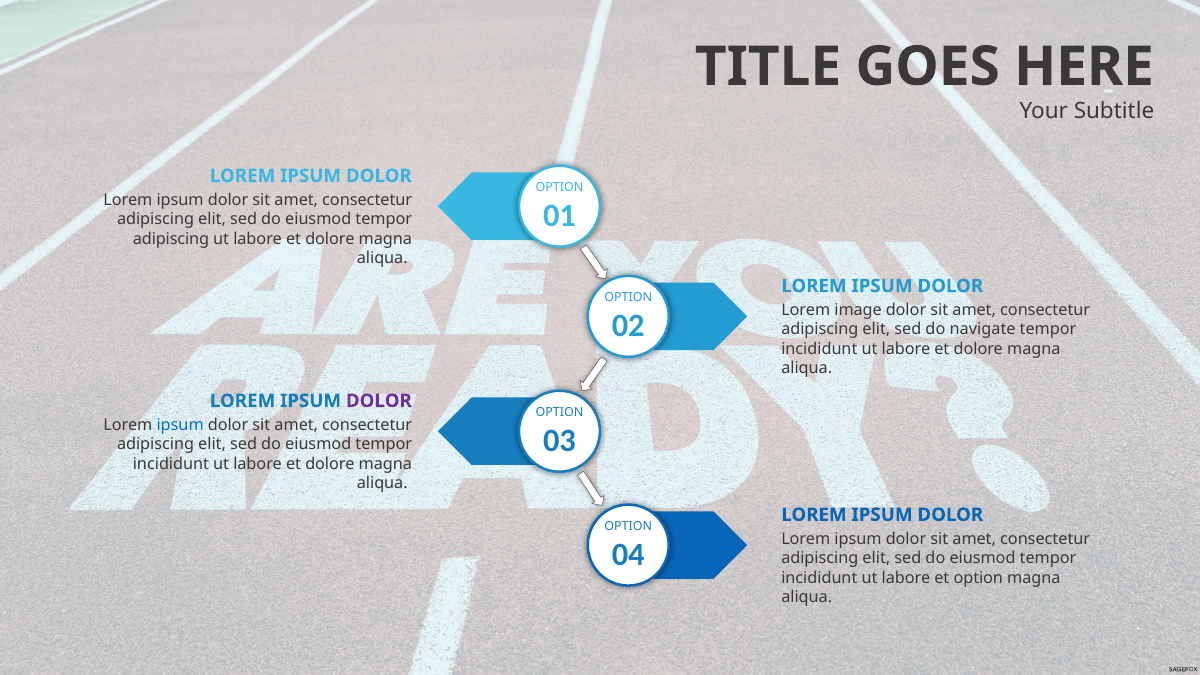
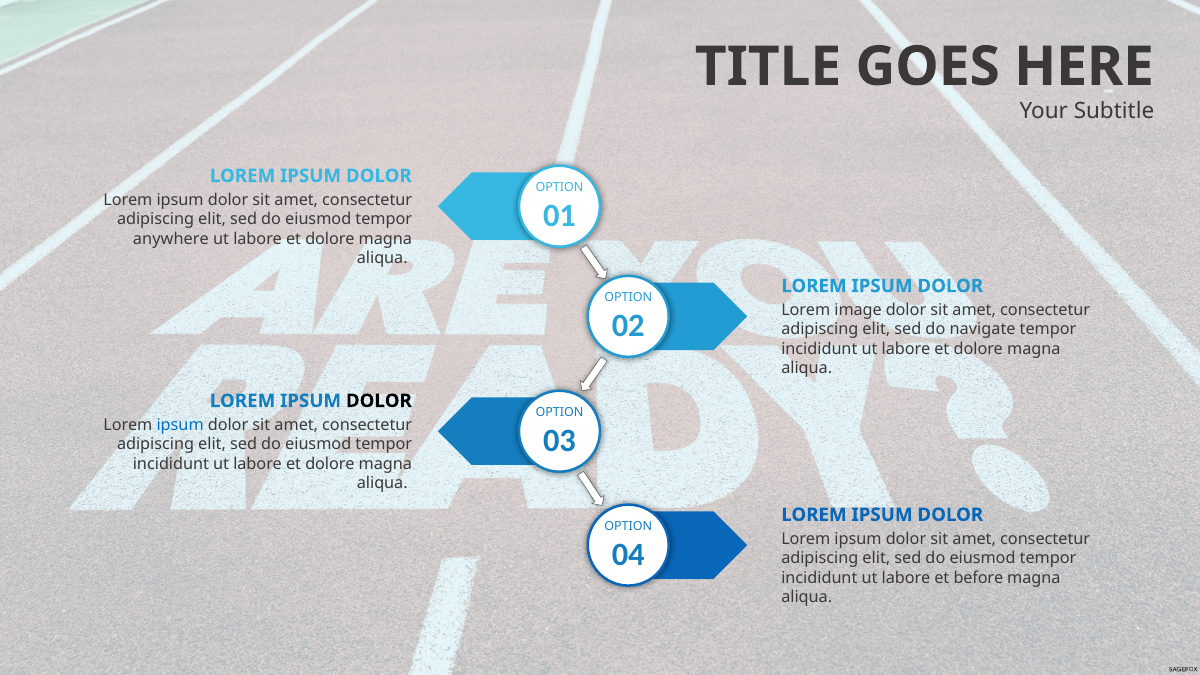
adipiscing: adipiscing -> anywhere (171, 239)
DOLOR colour: purple -> black (379, 401)
et option: option -> before (978, 578)
